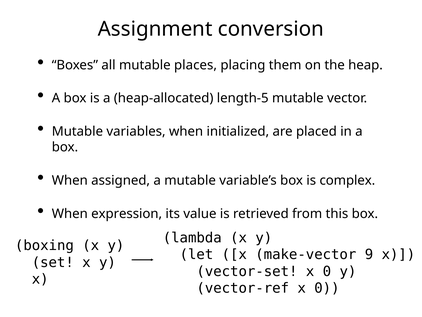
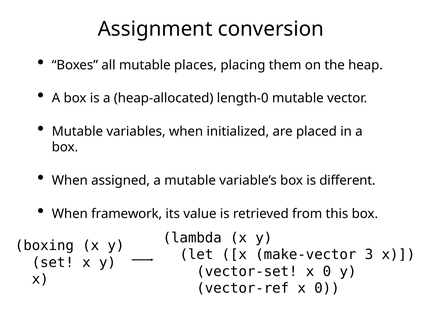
length-5: length-5 -> length-0 (243, 98)
complex: complex -> different (347, 180)
expression: expression -> framework (127, 213)
9: 9 -> 3 (369, 254)
